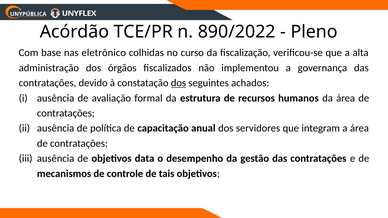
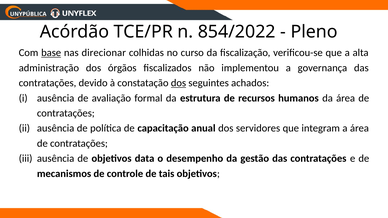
890/2022: 890/2022 -> 854/2022 (237, 32)
base underline: none -> present (51, 53)
eletrônico: eletrônico -> direcionar (104, 53)
